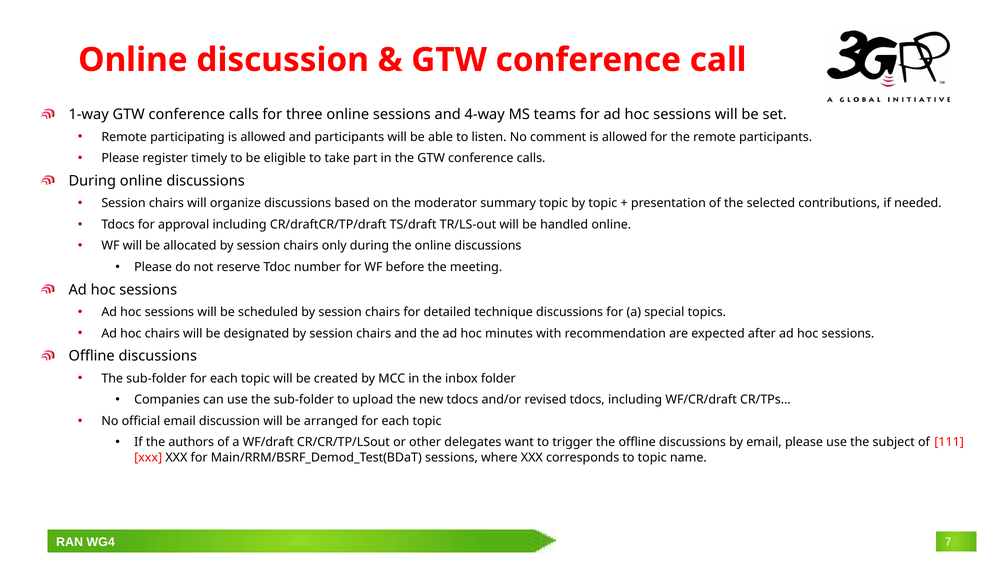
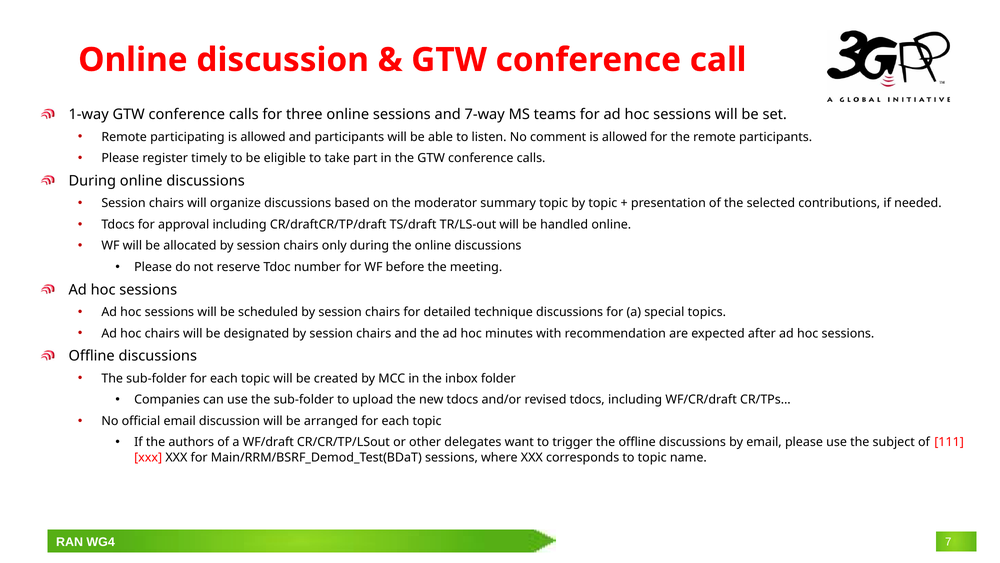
4-way: 4-way -> 7-way (485, 114)
